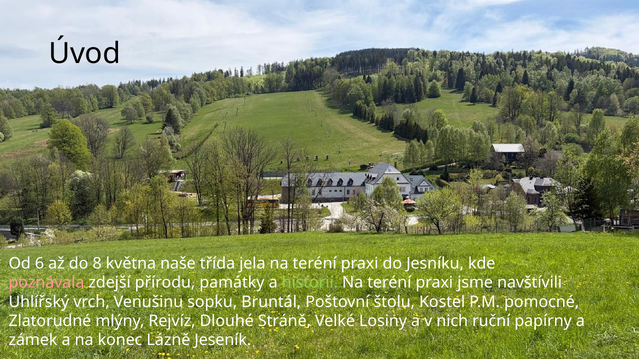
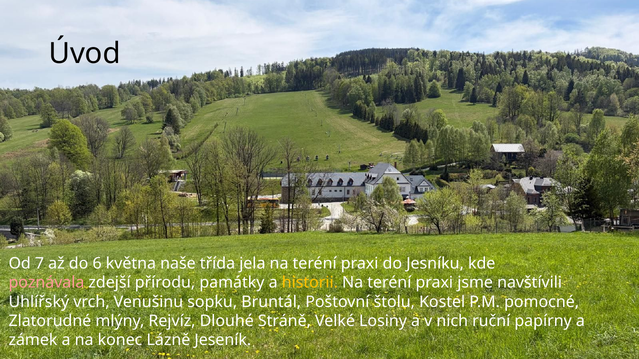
6: 6 -> 7 (40, 264)
8: 8 -> 6 (97, 264)
historii colour: light green -> yellow (310, 283)
